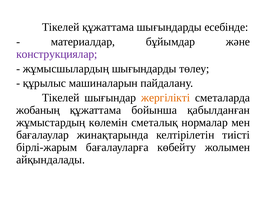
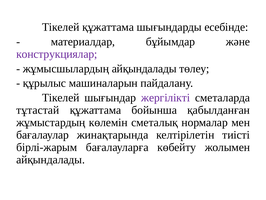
жұмысшылардың шығындарды: шығындарды -> айқындалады (144, 68)
жергілікті colour: orange -> purple (166, 97)
жобаның: жобаның -> тұтастай (38, 110)
